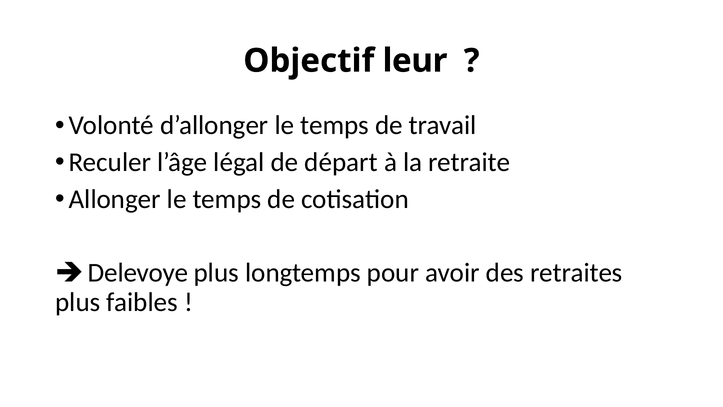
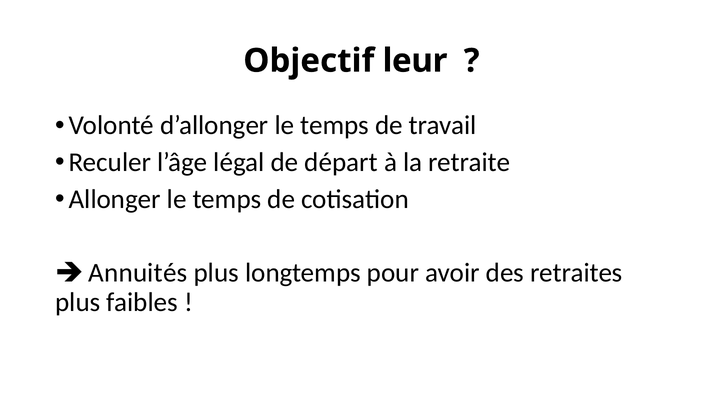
Delevoye: Delevoye -> Annuités (138, 273)
